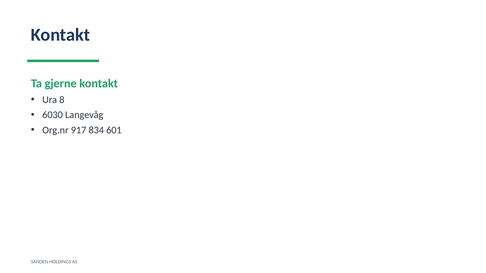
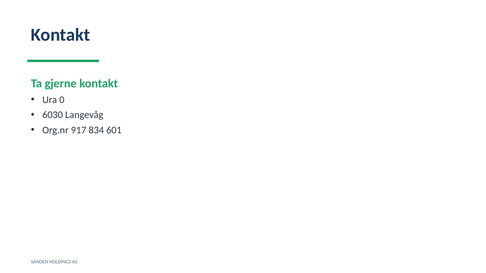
8: 8 -> 0 (62, 100)
